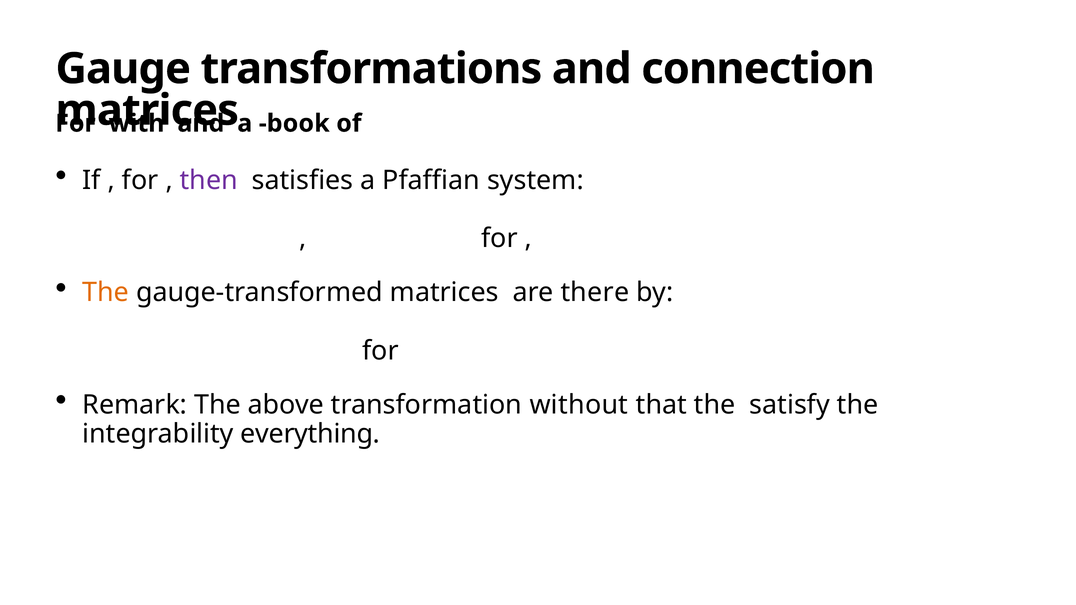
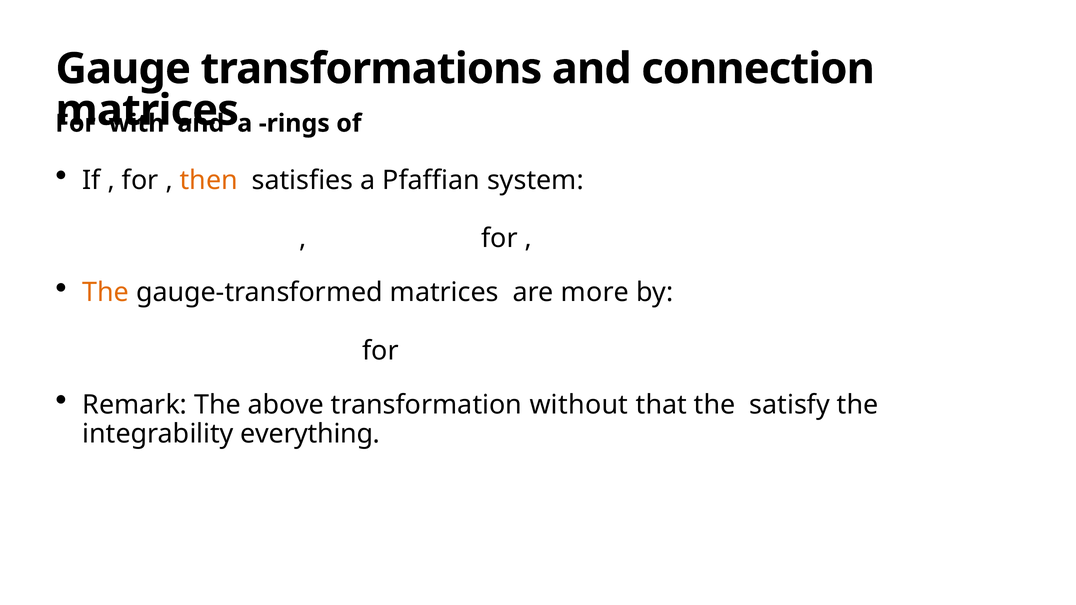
book: book -> rings (294, 123)
then colour: purple -> orange (209, 180)
there: there -> more (595, 293)
